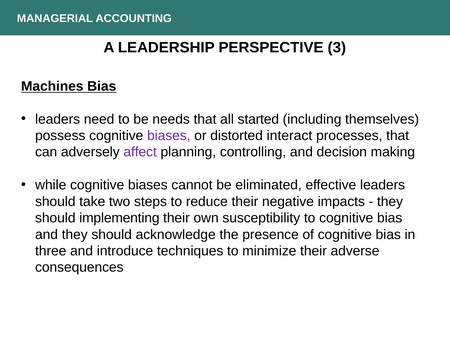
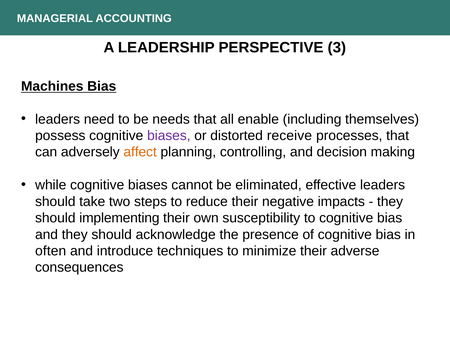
started: started -> enable (258, 119)
interact: interact -> receive (289, 136)
affect colour: purple -> orange (140, 152)
three: three -> often (51, 251)
